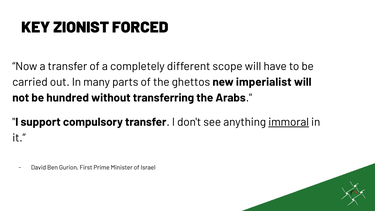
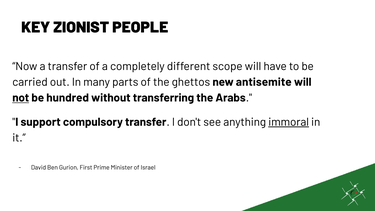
FORCED: FORCED -> PEOPLE (140, 27)
imperialist: imperialist -> antisemite (264, 82)
not underline: none -> present (21, 98)
